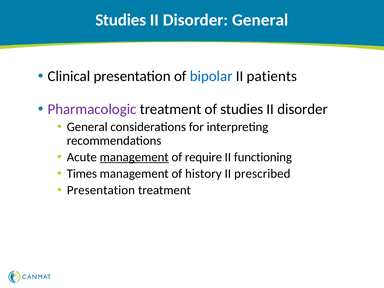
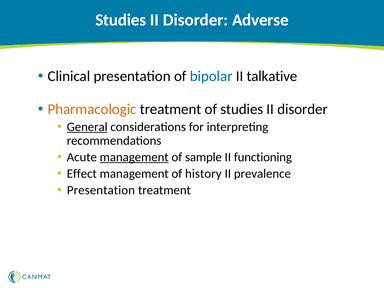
Disorder General: General -> Adverse (260, 20)
patients: patients -> talkative (272, 76)
Pharmacologic colour: purple -> orange (92, 109)
General underline: none -> present (87, 127)
require: require -> sample (203, 157)
Times: Times -> Effect (82, 174)
prescribed: prescribed -> prevalence (262, 174)
